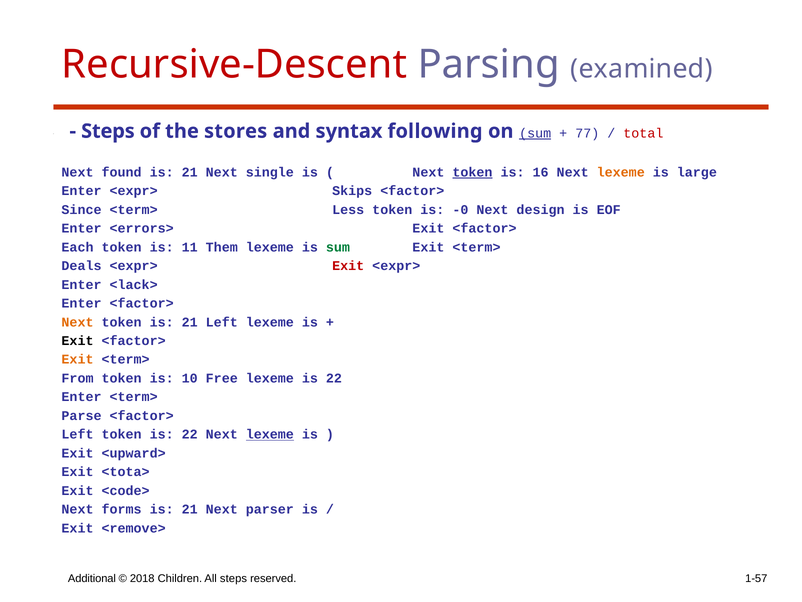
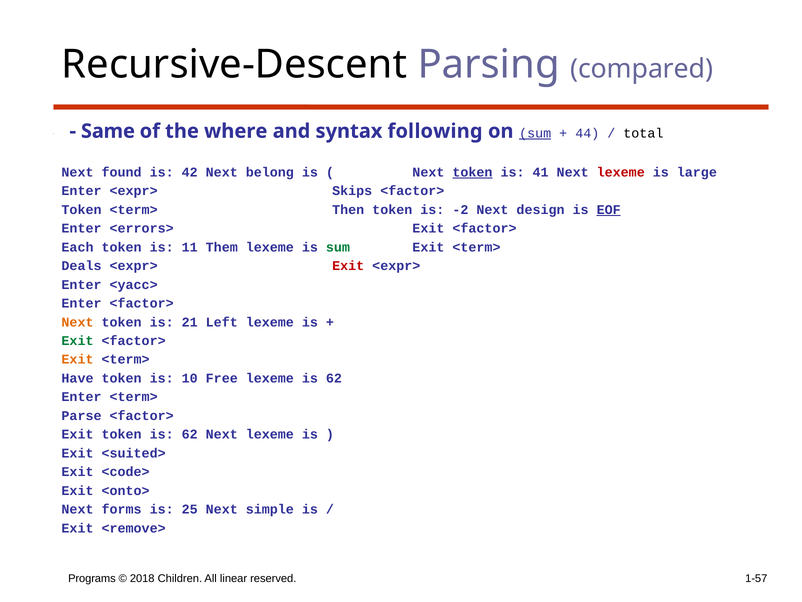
Recursive-Descent colour: red -> black (234, 64)
examined: examined -> compared (642, 69)
Steps: Steps -> Same (108, 131)
stores: stores -> where (236, 131)
77: 77 -> 44 (587, 133)
total colour: red -> black (643, 133)
21: 21 -> 42 (190, 172)
single: single -> belong (270, 172)
16: 16 -> 41 (541, 172)
lexeme colour: orange -> red (621, 172)
Since: Since -> Token (82, 209)
Less: Less -> Then (348, 209)
-0: -0 -> -2 (460, 209)
EOF underline: none -> present (609, 209)
<lack>: <lack> -> <yacc> (134, 284)
Exit colour: black -> green (78, 341)
From: From -> Have (78, 378)
lexeme is 22: 22 -> 62 (334, 378)
Left: Left -> Exit (78, 434)
token is 22: 22 -> 62 (190, 434)
lexeme underline: present -> none (270, 434)
<upward>: <upward> -> <suited> (134, 453)
<tota>: <tota> -> <code> (126, 472)
<code>: <code> -> <onto> (126, 490)
21: 21 -> 25 (190, 509)
parser: parser -> simple (270, 509)
Additional: Additional -> Programs (92, 578)
All steps: steps -> linear (234, 578)
